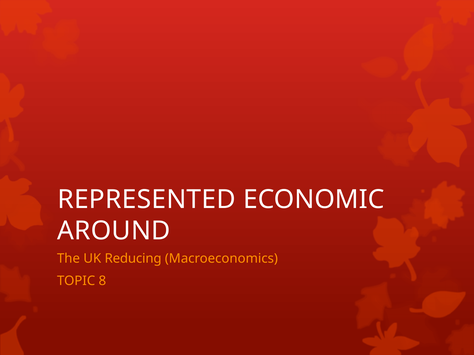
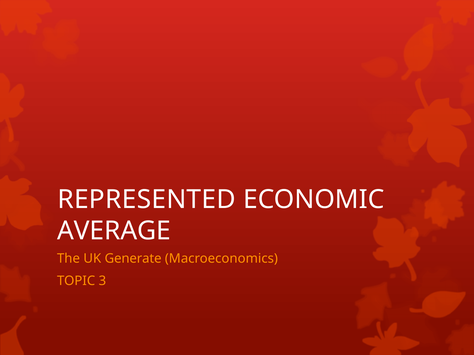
AROUND: AROUND -> AVERAGE (114, 231)
Reducing: Reducing -> Generate (133, 259)
8: 8 -> 3 (102, 281)
